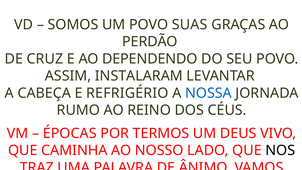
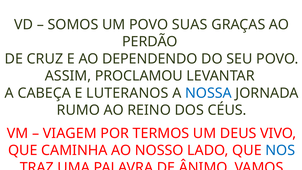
INSTALARAM: INSTALARAM -> PROCLAMOU (139, 76)
REFRIGÉRIO: REFRIGÉRIO -> LUTERANOS (127, 93)
ÉPOCAS: ÉPOCAS -> VIAGEM (70, 133)
NOS colour: black -> blue (280, 150)
